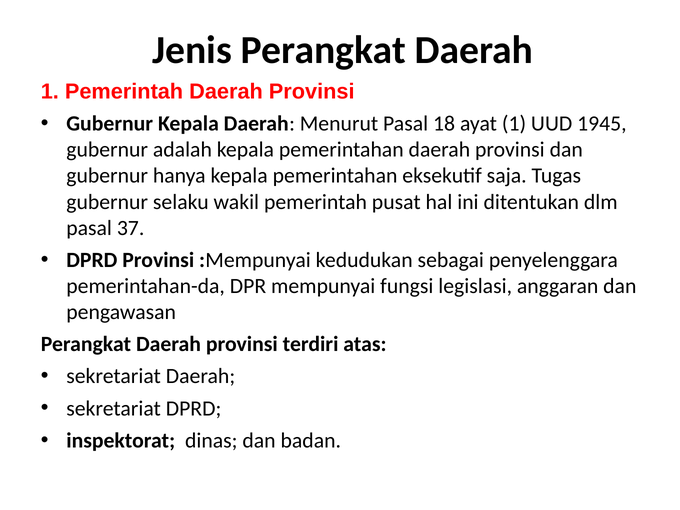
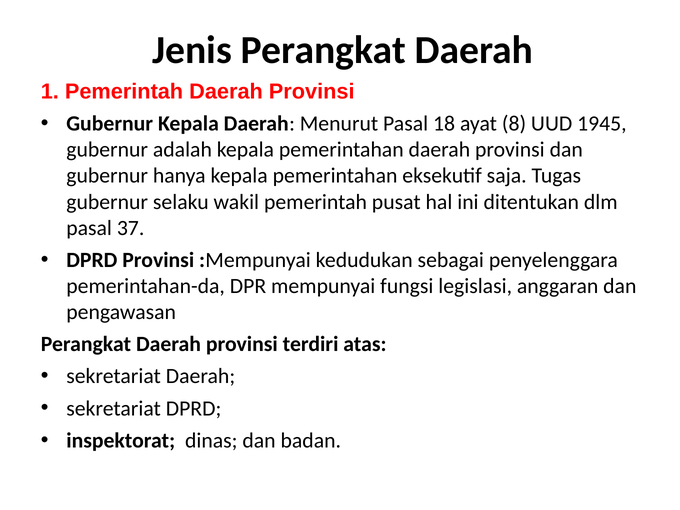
ayat 1: 1 -> 8 (514, 124)
